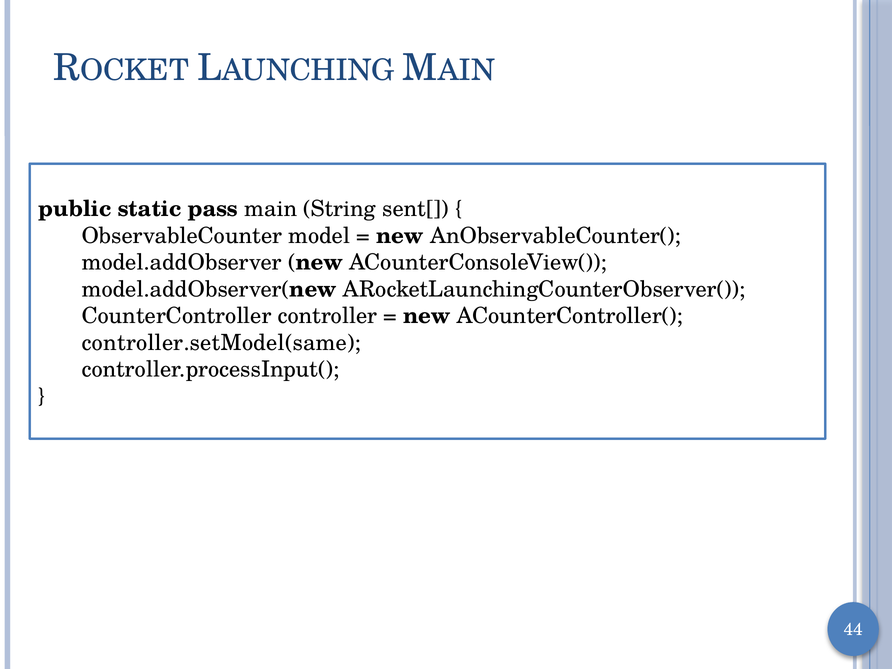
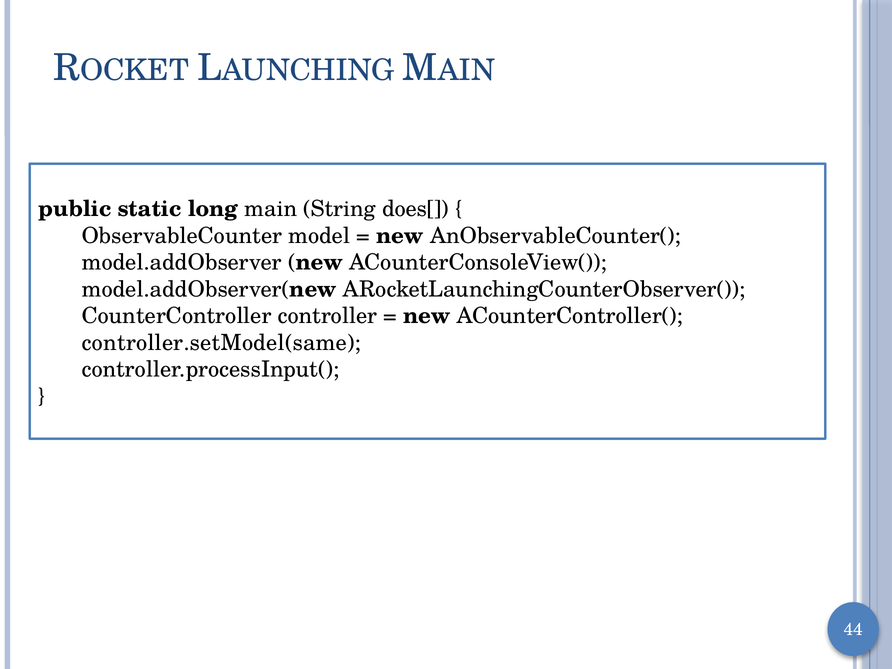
pass: pass -> long (213, 209)
sent[: sent[ -> does[ (416, 209)
